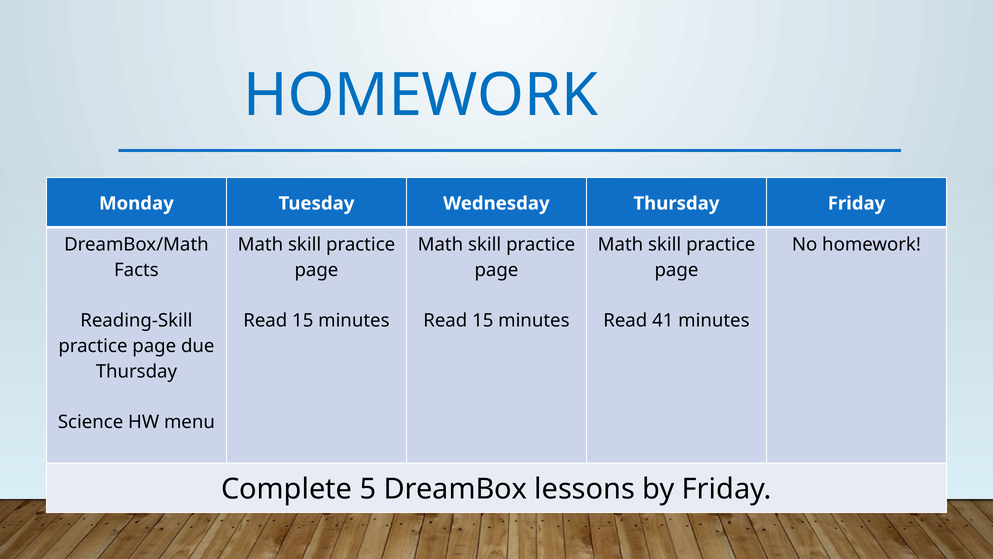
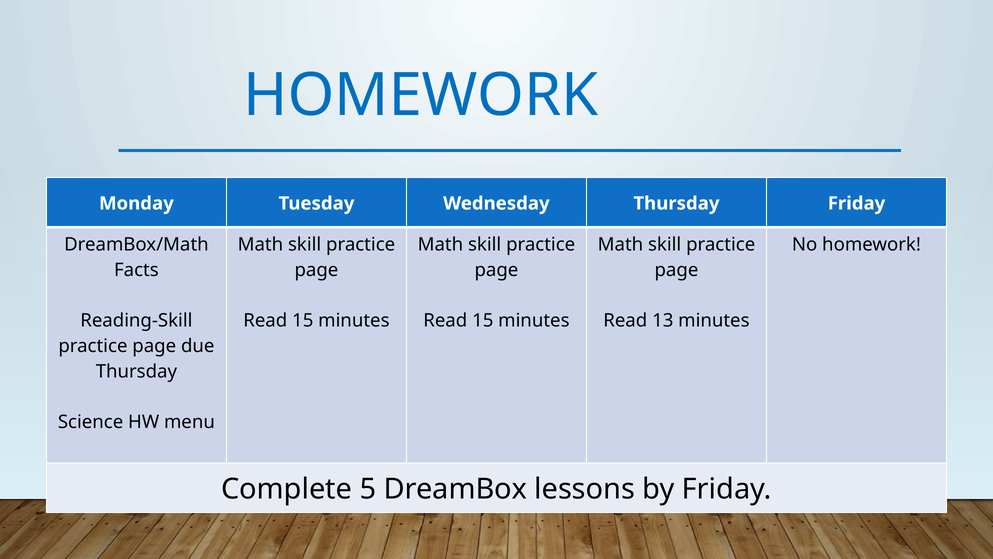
41: 41 -> 13 (663, 321)
